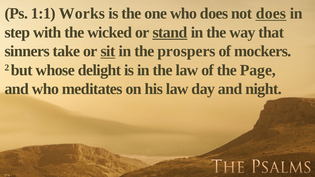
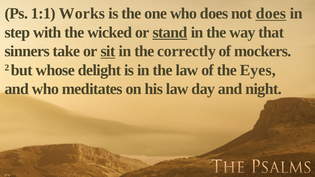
prospers: prospers -> correctly (186, 51)
Page: Page -> Eyes (258, 70)
